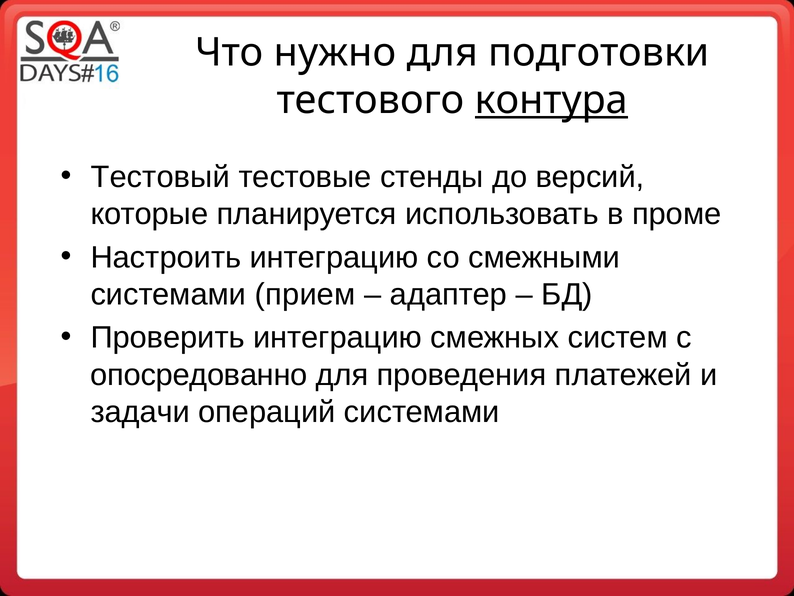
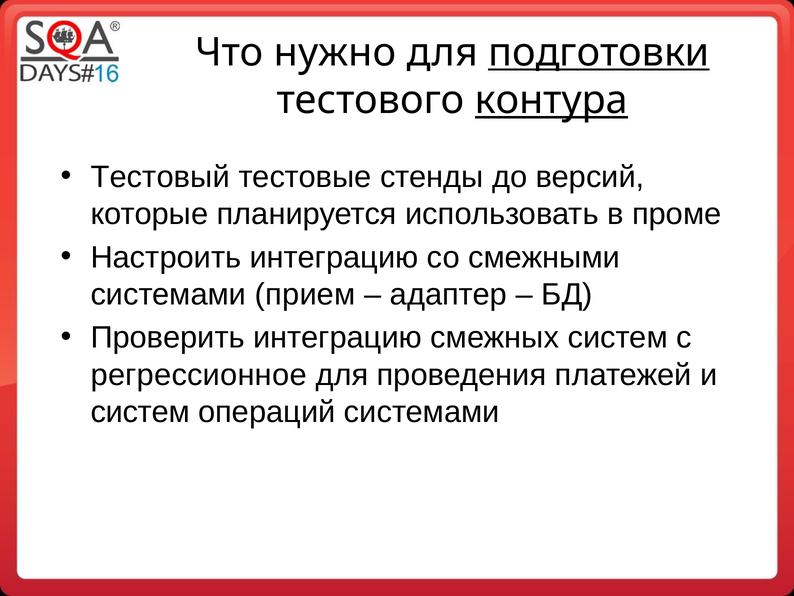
подготовки underline: none -> present (599, 52)
опосредованно: опосредованно -> регрессионное (199, 375)
задачи: задачи -> систем (140, 412)
